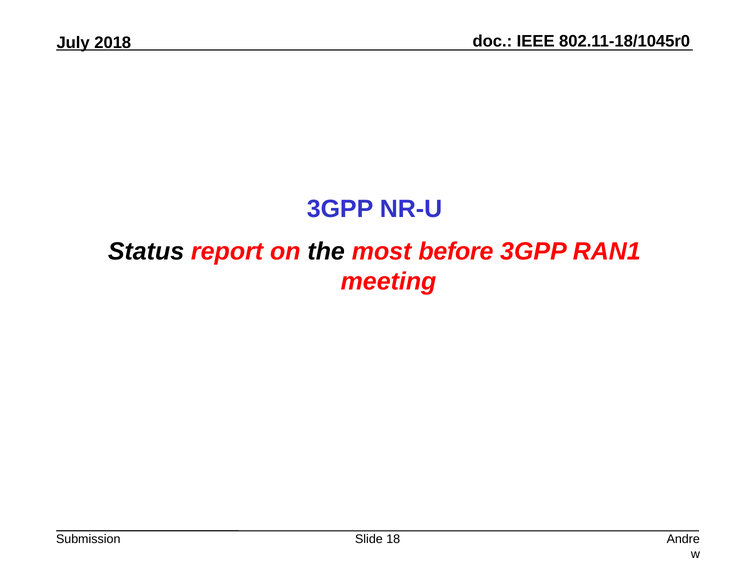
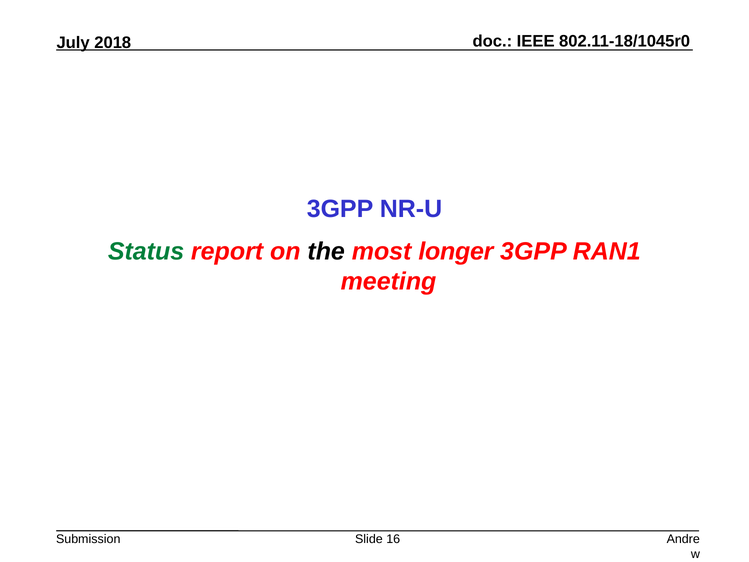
Status colour: black -> green (146, 251)
before: before -> longer (456, 251)
18: 18 -> 16 (393, 539)
